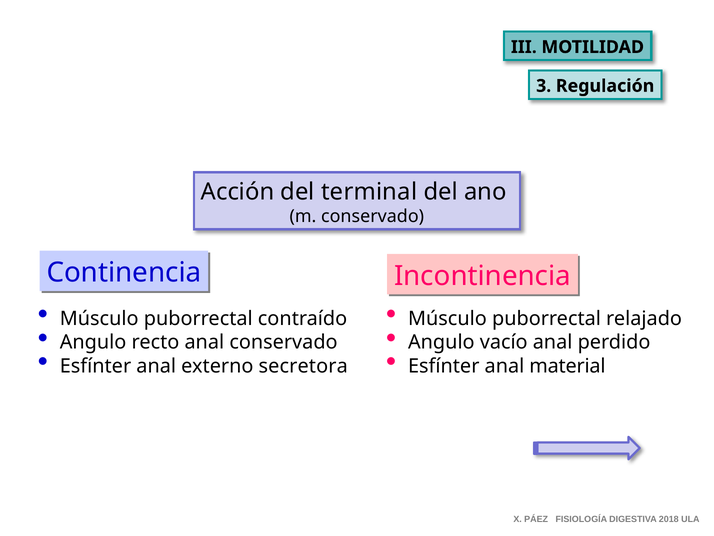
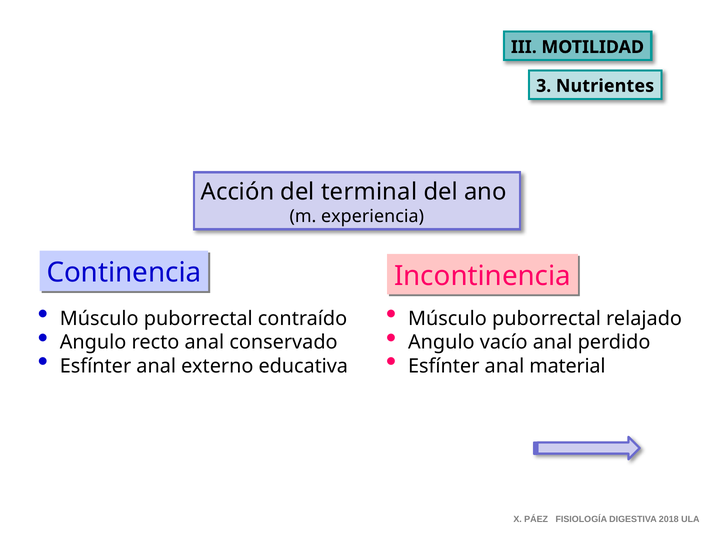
Regulación: Regulación -> Nutrientes (605, 86)
m conservado: conservado -> experiencia (373, 216)
secretora: secretora -> educativa (303, 366)
